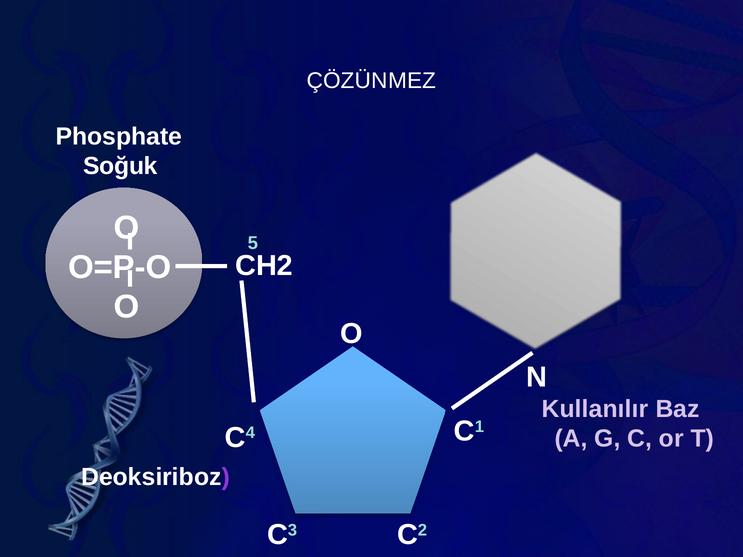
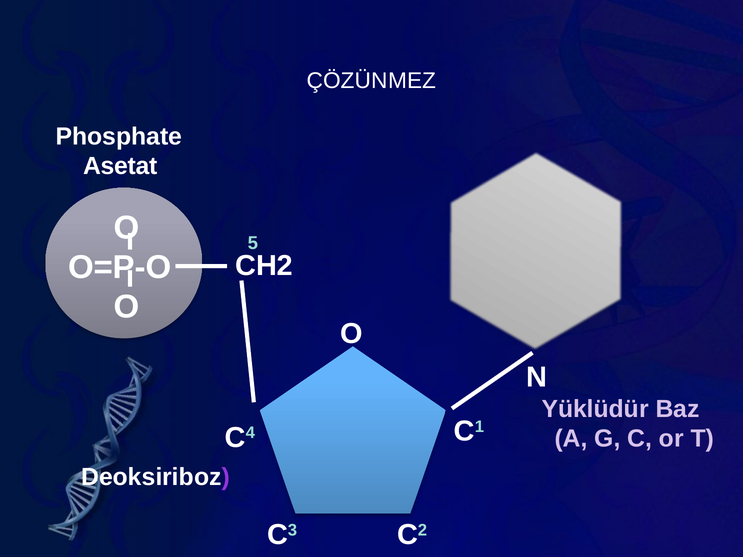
Soğuk: Soğuk -> Asetat (120, 166)
Kullanılır: Kullanılır -> Yüklüdür (595, 409)
